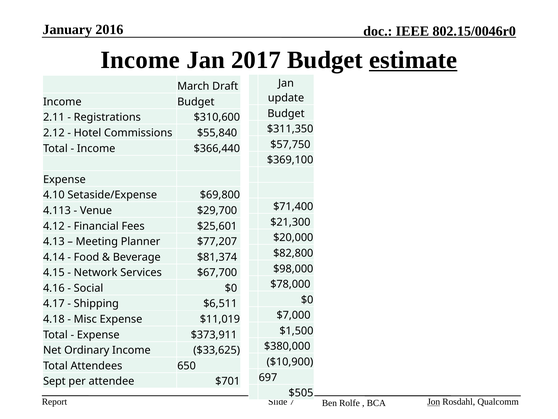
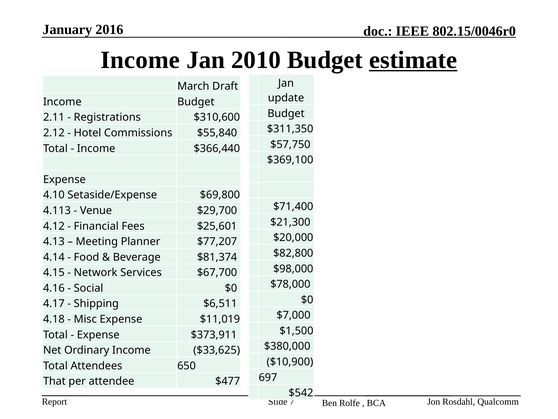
2017: 2017 -> 2010 (256, 60)
Sept: Sept -> That (54, 381)
$701: $701 -> $477 (228, 381)
$505: $505 -> $542 (301, 393)
Jon underline: present -> none (434, 401)
